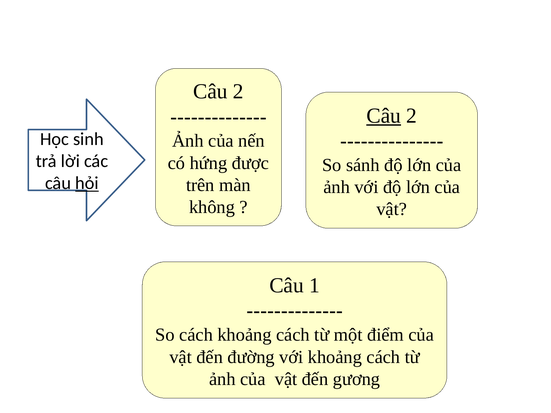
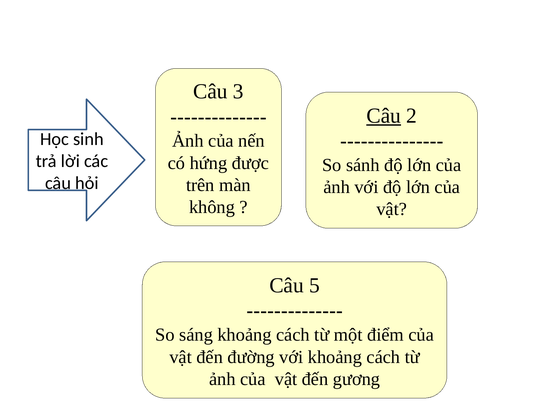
2: 2 -> 3 (238, 92)
hỏi underline: present -> none (87, 183)
1: 1 -> 5 (314, 286)
So cách: cách -> sáng (196, 335)
